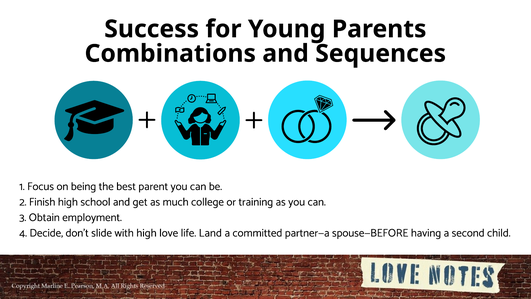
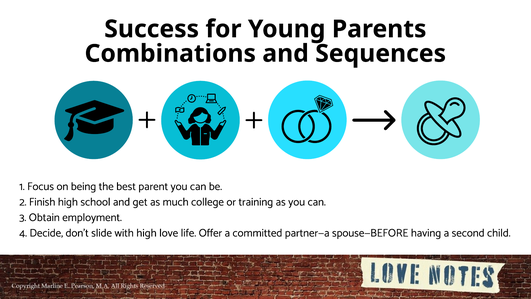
Land: Land -> Offer (210, 233)
